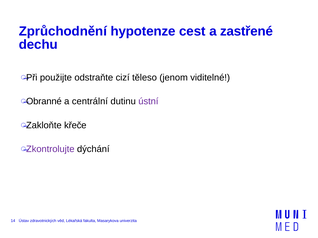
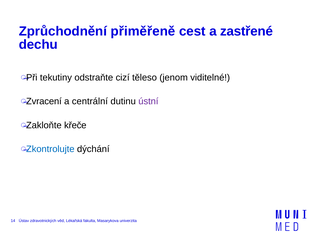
hypotenze: hypotenze -> přiměřeně (143, 31)
použijte: použijte -> tekutiny (56, 78)
Obranné: Obranné -> Zvracení (44, 102)
Zkontrolujte colour: purple -> blue (50, 149)
